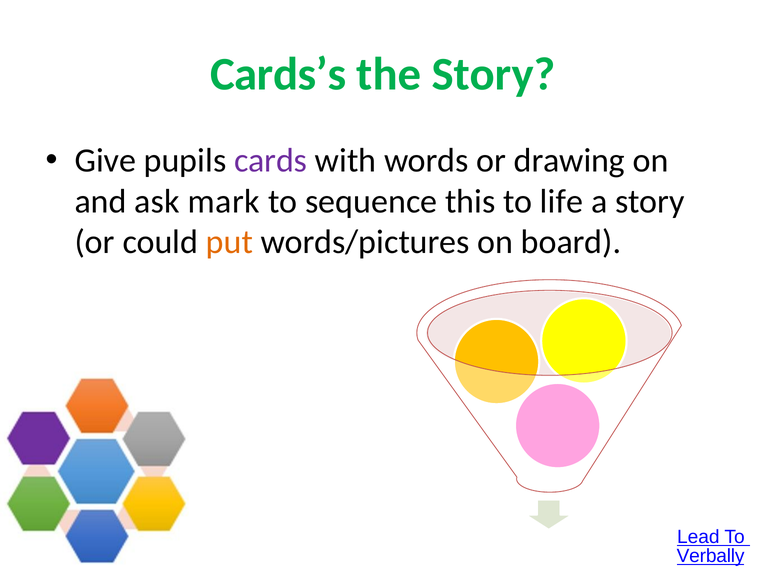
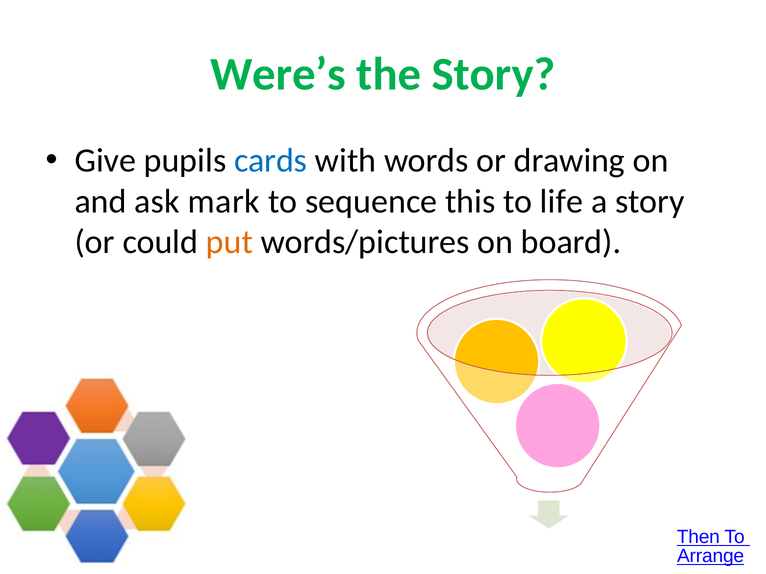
Cards’s: Cards’s -> Were’s (278, 74)
cards colour: purple -> blue (271, 161)
Lead: Lead -> Then (698, 537)
Verbally: Verbally -> Arrange (711, 556)
